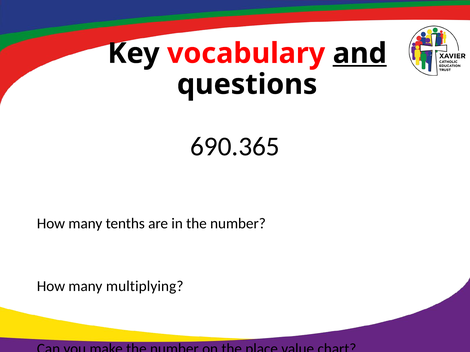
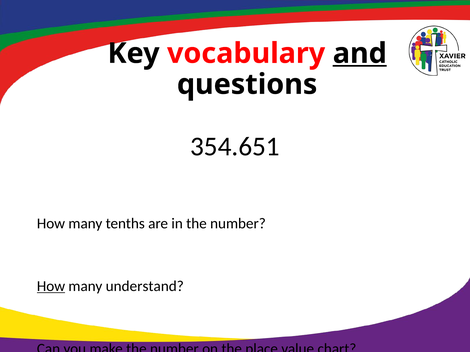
690.365: 690.365 -> 354.651 (235, 147)
How underline: none -> present (51, 287)
multiplying: multiplying -> understand (145, 287)
